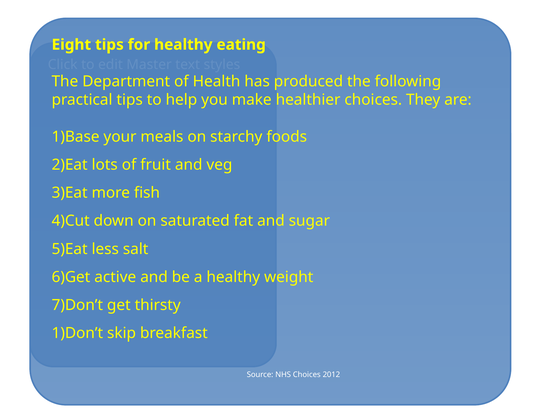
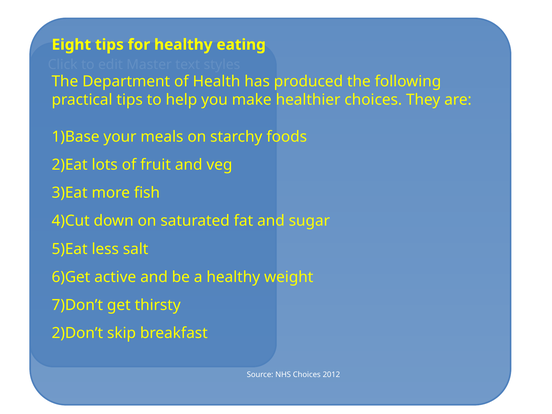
1)Don’t: 1)Don’t -> 2)Don’t (77, 333)
